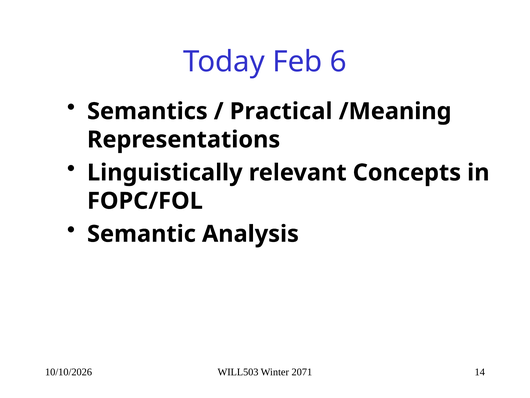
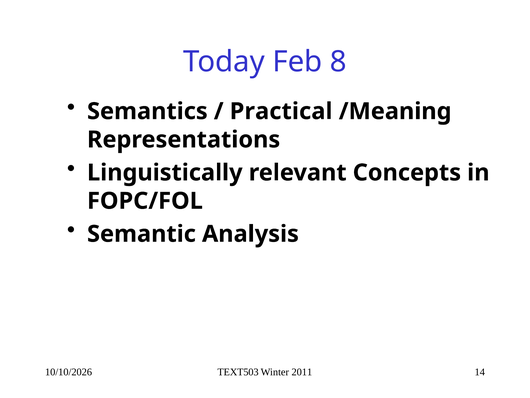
6: 6 -> 8 (338, 62)
WILL503: WILL503 -> TEXT503 (238, 372)
2071: 2071 -> 2011 (302, 372)
